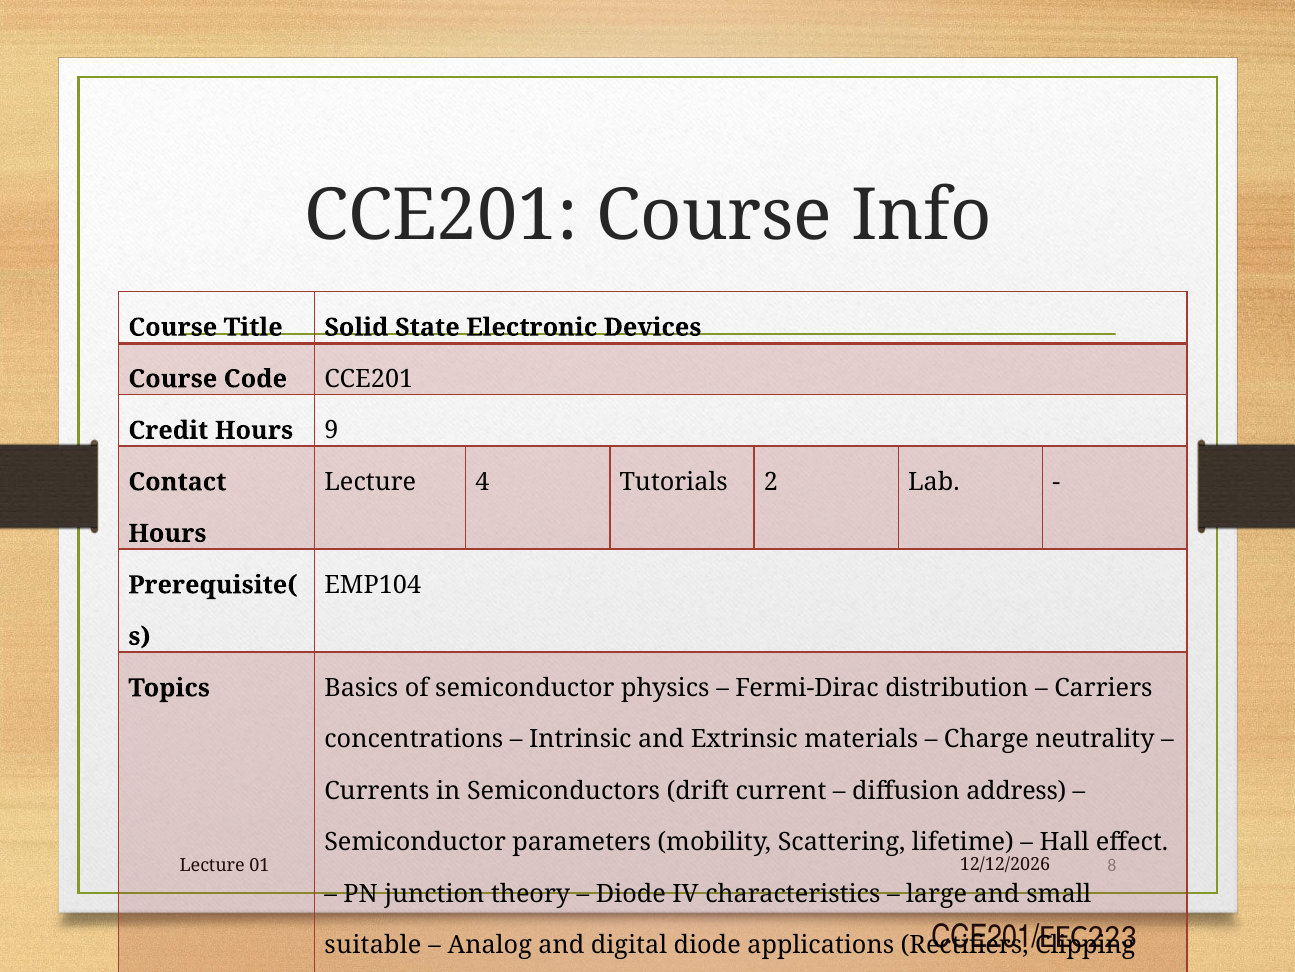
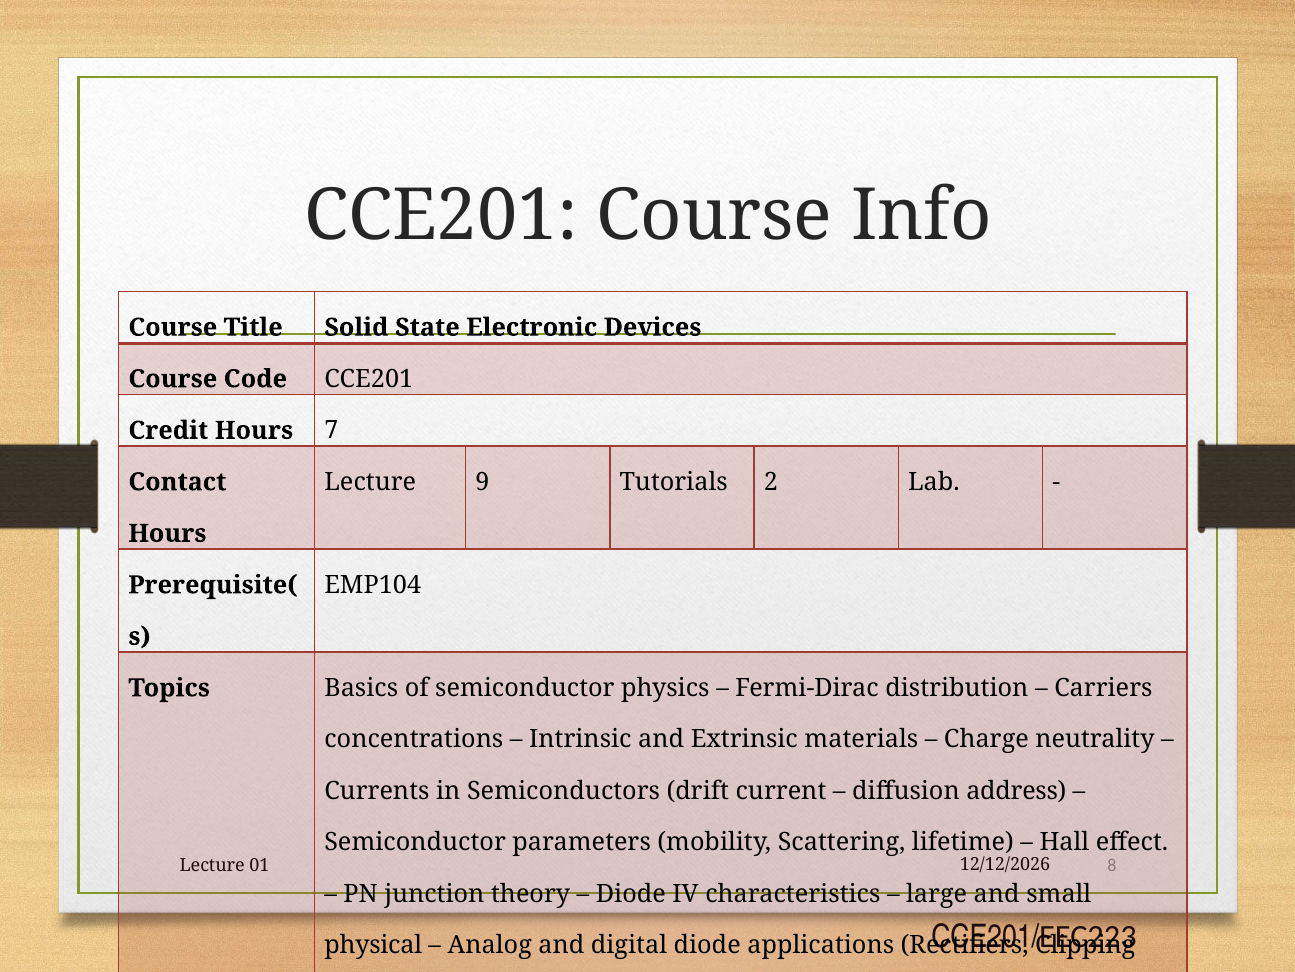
9: 9 -> 7 (331, 430)
4: 4 -> 9 (482, 482)
suitable: suitable -> physical (373, 945)
